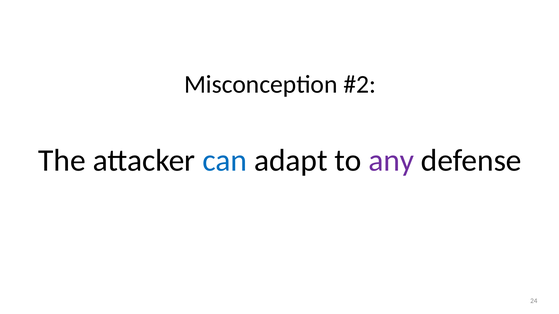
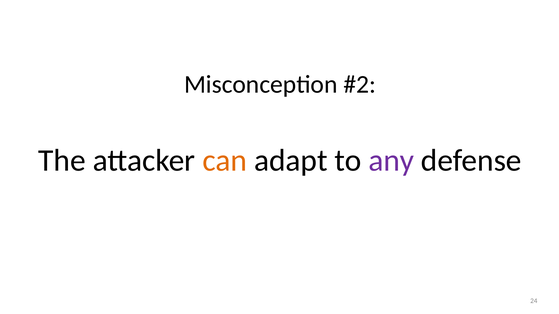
can colour: blue -> orange (225, 161)
